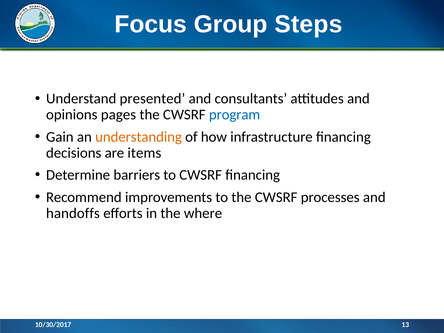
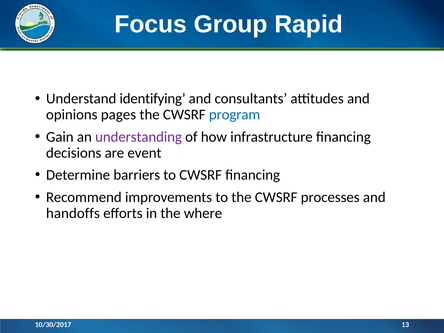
Steps: Steps -> Rapid (309, 24)
presented: presented -> identifying (153, 99)
understanding colour: orange -> purple (139, 137)
items: items -> event (144, 153)
